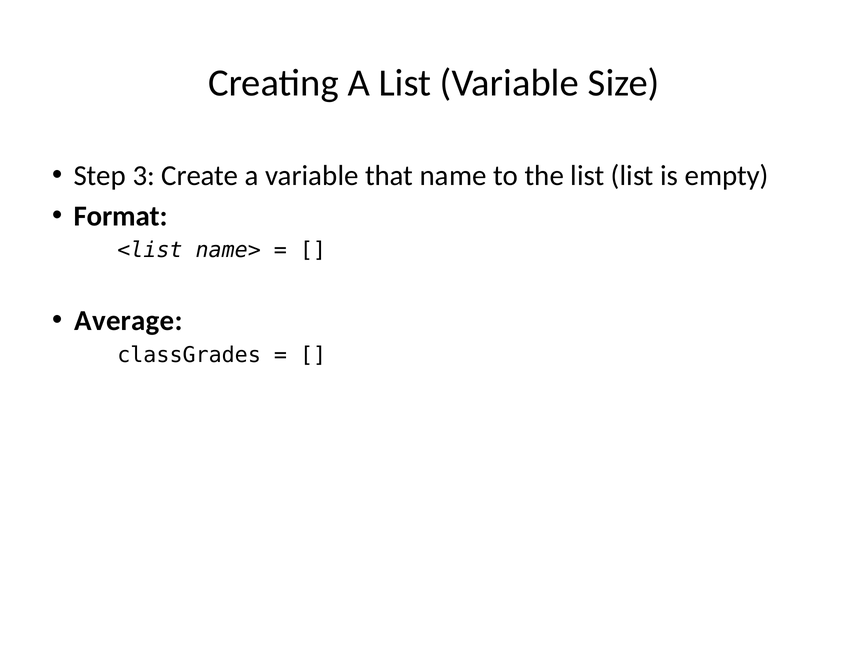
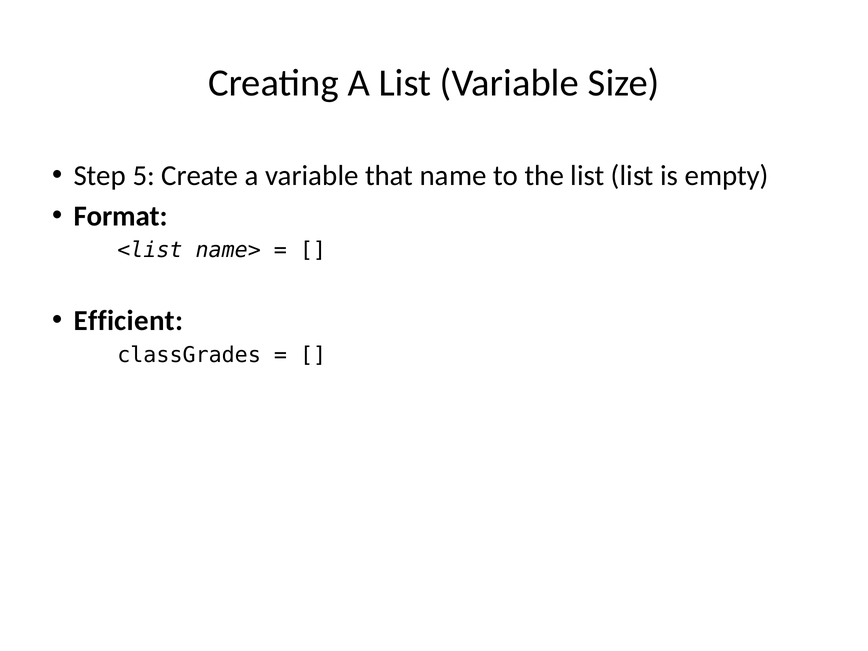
3: 3 -> 5 (144, 176)
Average: Average -> Efficient (129, 321)
